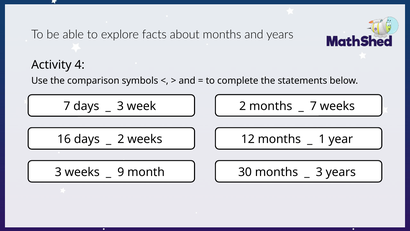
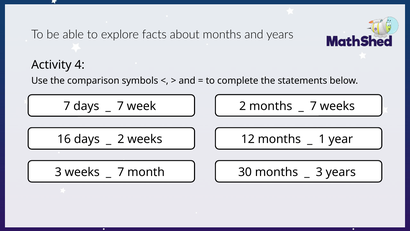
3: 3 -> 7 (120, 106)
9: 9 -> 7 (121, 172)
